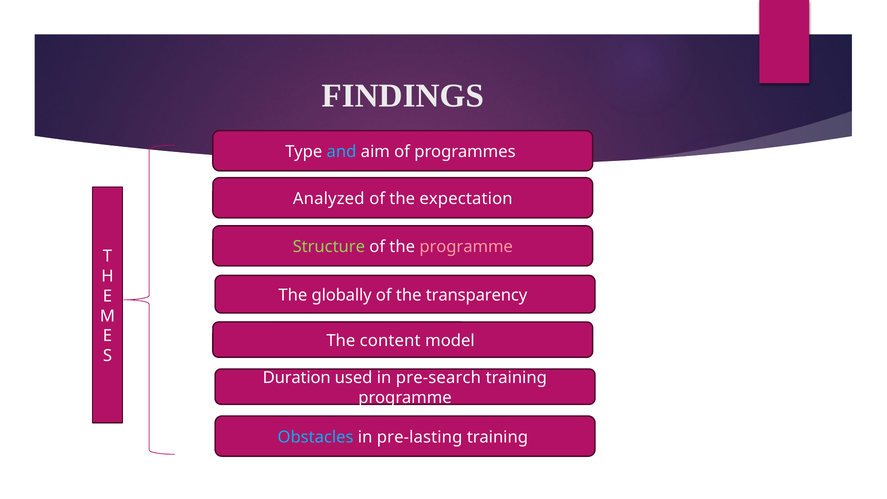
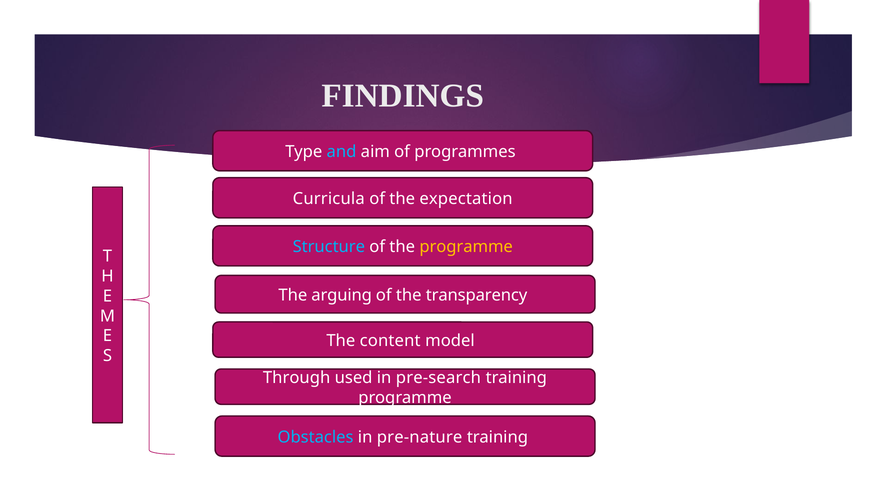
Analyzed: Analyzed -> Curricula (329, 199)
Structure colour: light green -> light blue (329, 247)
programme colour: pink -> yellow (466, 247)
globally: globally -> arguing (342, 295)
Duration: Duration -> Through (297, 378)
pre-lasting: pre-lasting -> pre-nature (420, 437)
